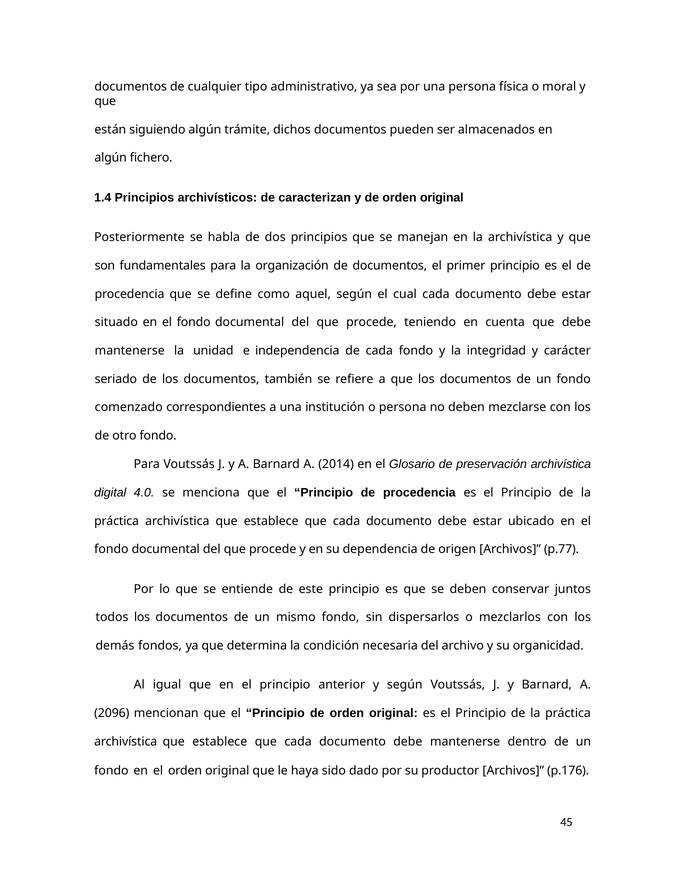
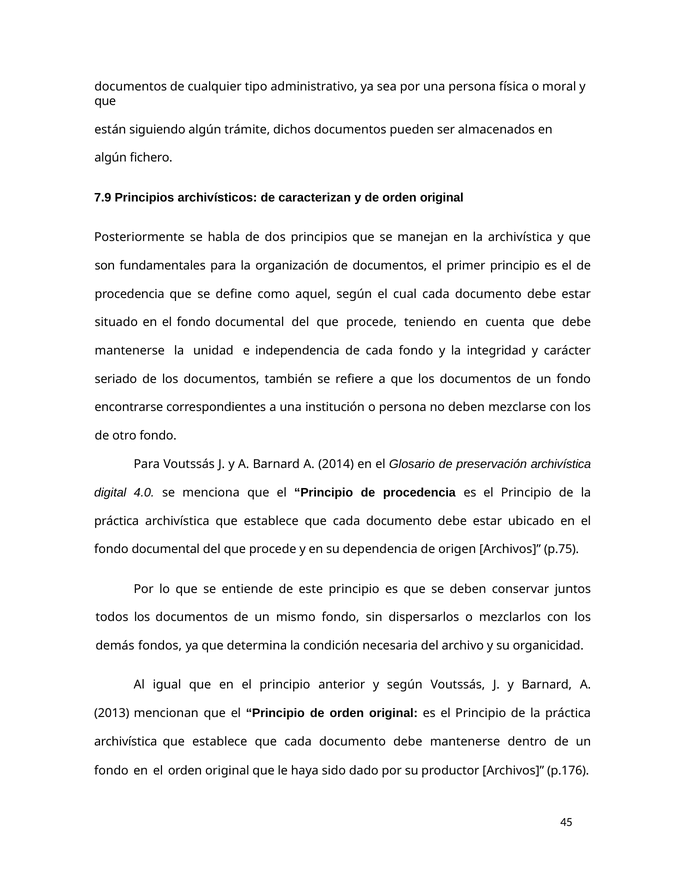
1.4: 1.4 -> 7.9 (103, 198)
comenzado: comenzado -> encontrarse (129, 408)
p.77: p.77 -> p.75 (561, 550)
2096: 2096 -> 2013 (112, 714)
